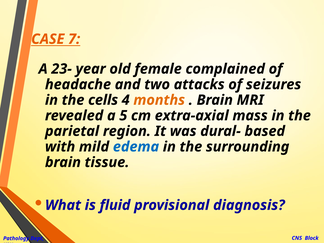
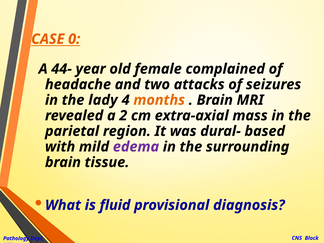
7: 7 -> 0 (74, 39)
23-: 23- -> 44- (62, 69)
cells: cells -> lady (103, 100)
5: 5 -> 2 (123, 116)
edema colour: blue -> purple (136, 147)
